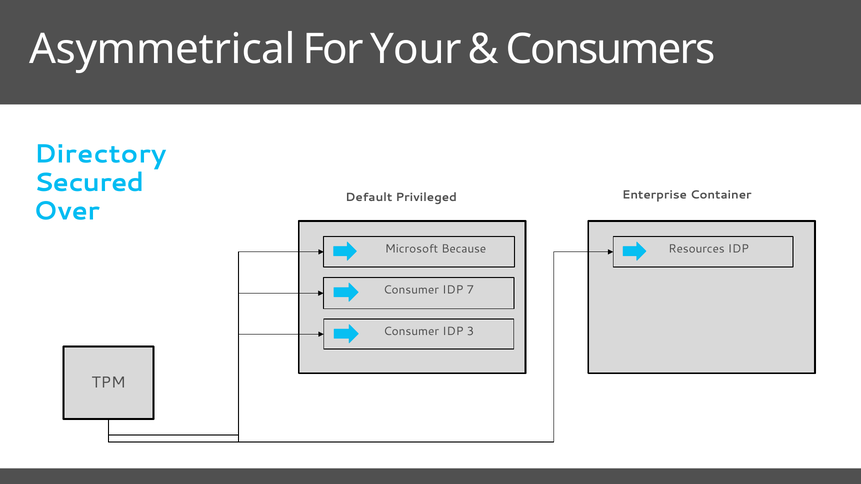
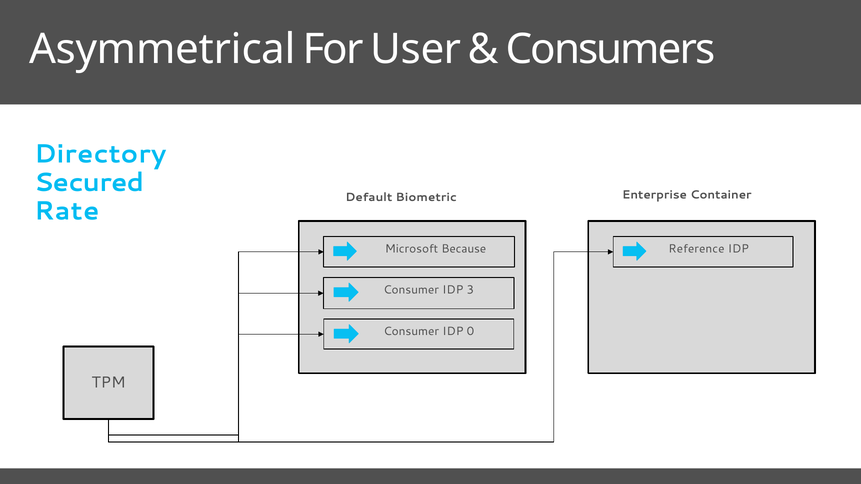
Your: Your -> User (416, 49)
Privileged: Privileged -> Biometric (426, 197)
Over: Over -> Rate (67, 211)
Resources: Resources -> Reference (696, 249)
7: 7 -> 3 (470, 290)
3: 3 -> 0 (470, 331)
